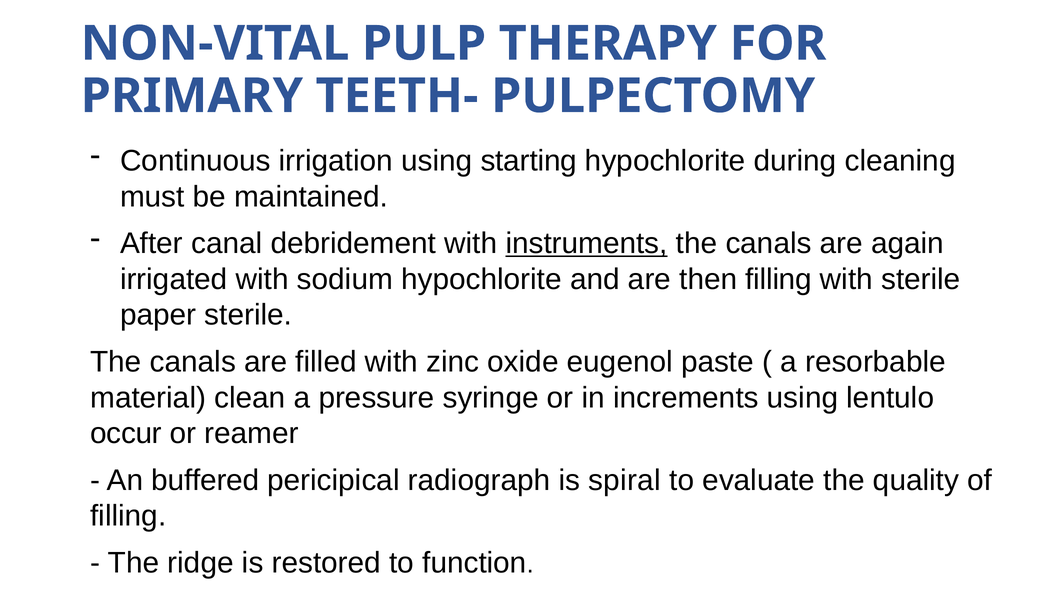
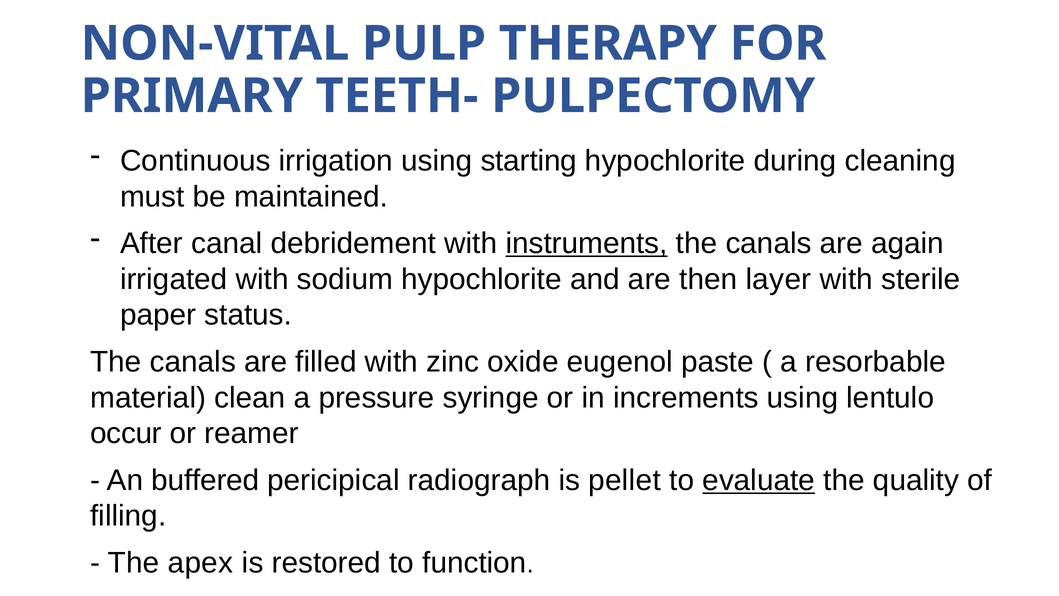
then filling: filling -> layer (778, 279)
paper sterile: sterile -> status (248, 315)
spiral: spiral -> pellet (625, 480)
evaluate underline: none -> present (759, 480)
ridge: ridge -> apex (200, 563)
